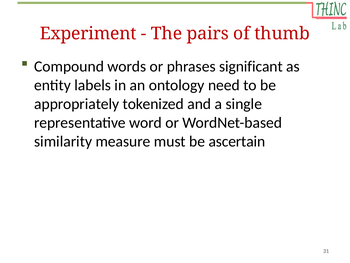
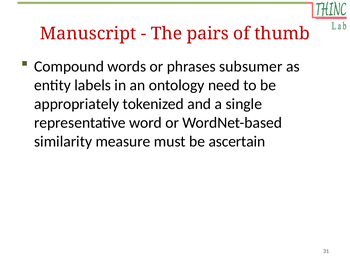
Experiment: Experiment -> Manuscript (88, 34)
significant: significant -> subsumer (251, 66)
